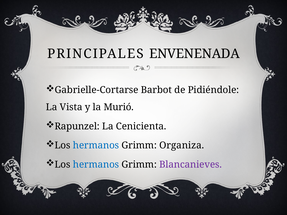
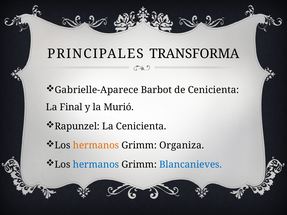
ENVENENADA: ENVENENADA -> TRANSFORMA (194, 54)
Gabrielle-Cortarse: Gabrielle-Cortarse -> Gabrielle-Aparece (97, 90)
de Pidiéndole: Pidiéndole -> Cenicienta (213, 90)
Vista: Vista -> Final (71, 107)
hermanos colour: blue -> orange (96, 146)
Blancanieves colour: purple -> blue (191, 165)
